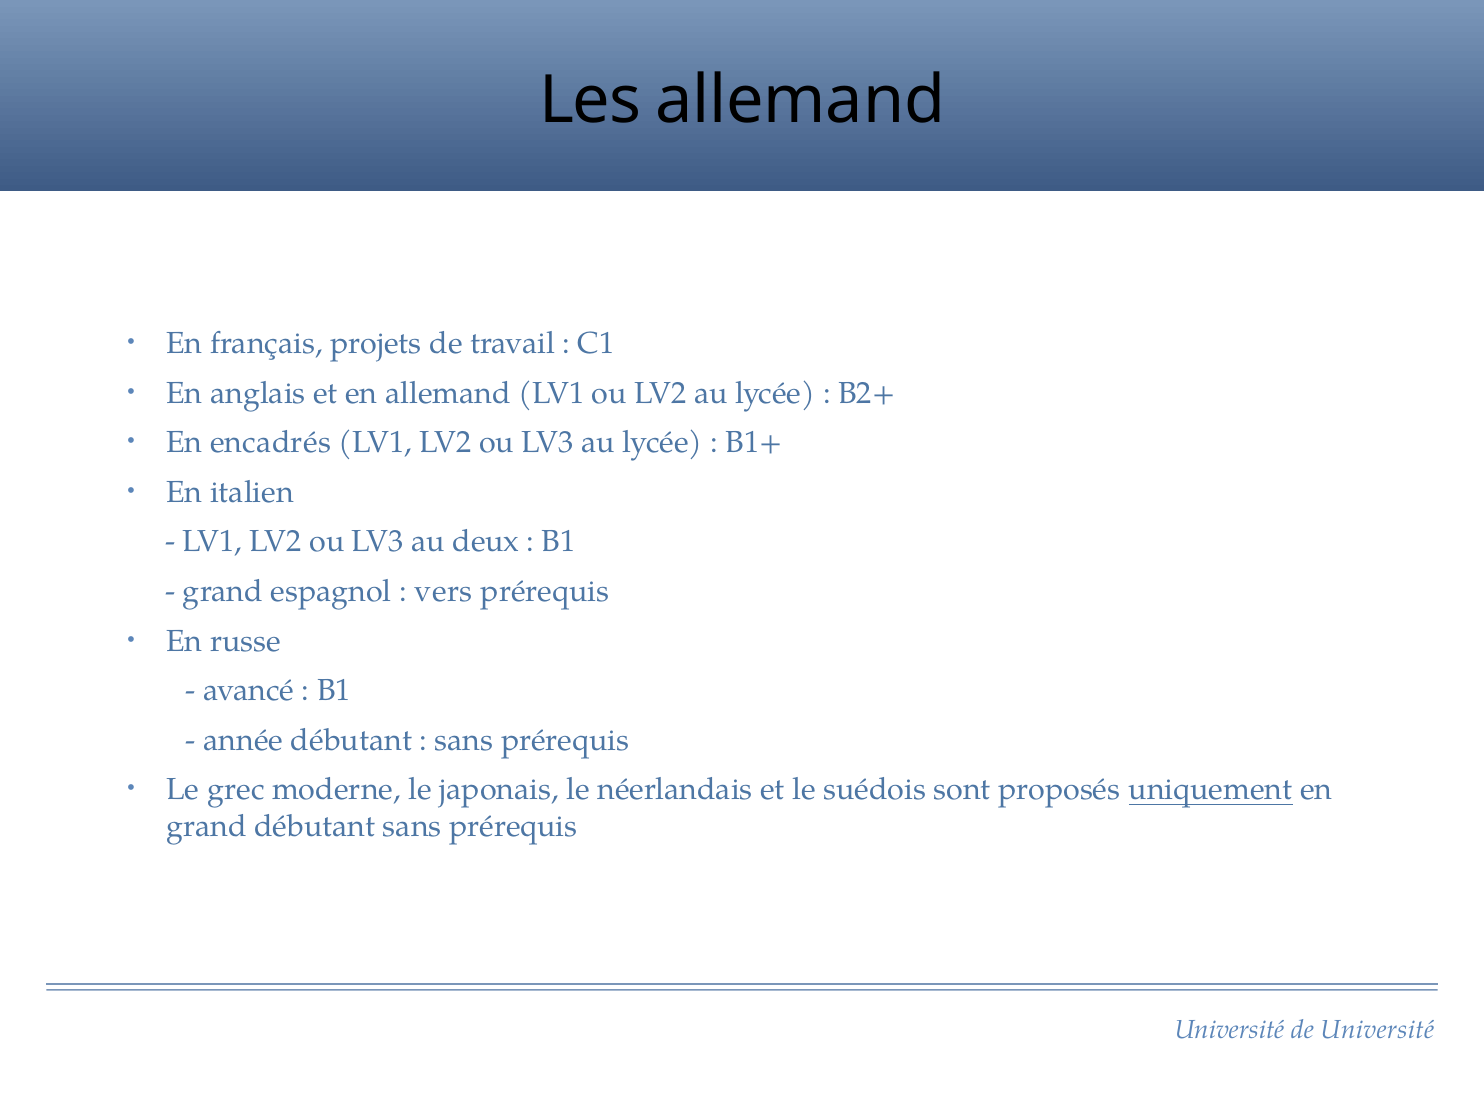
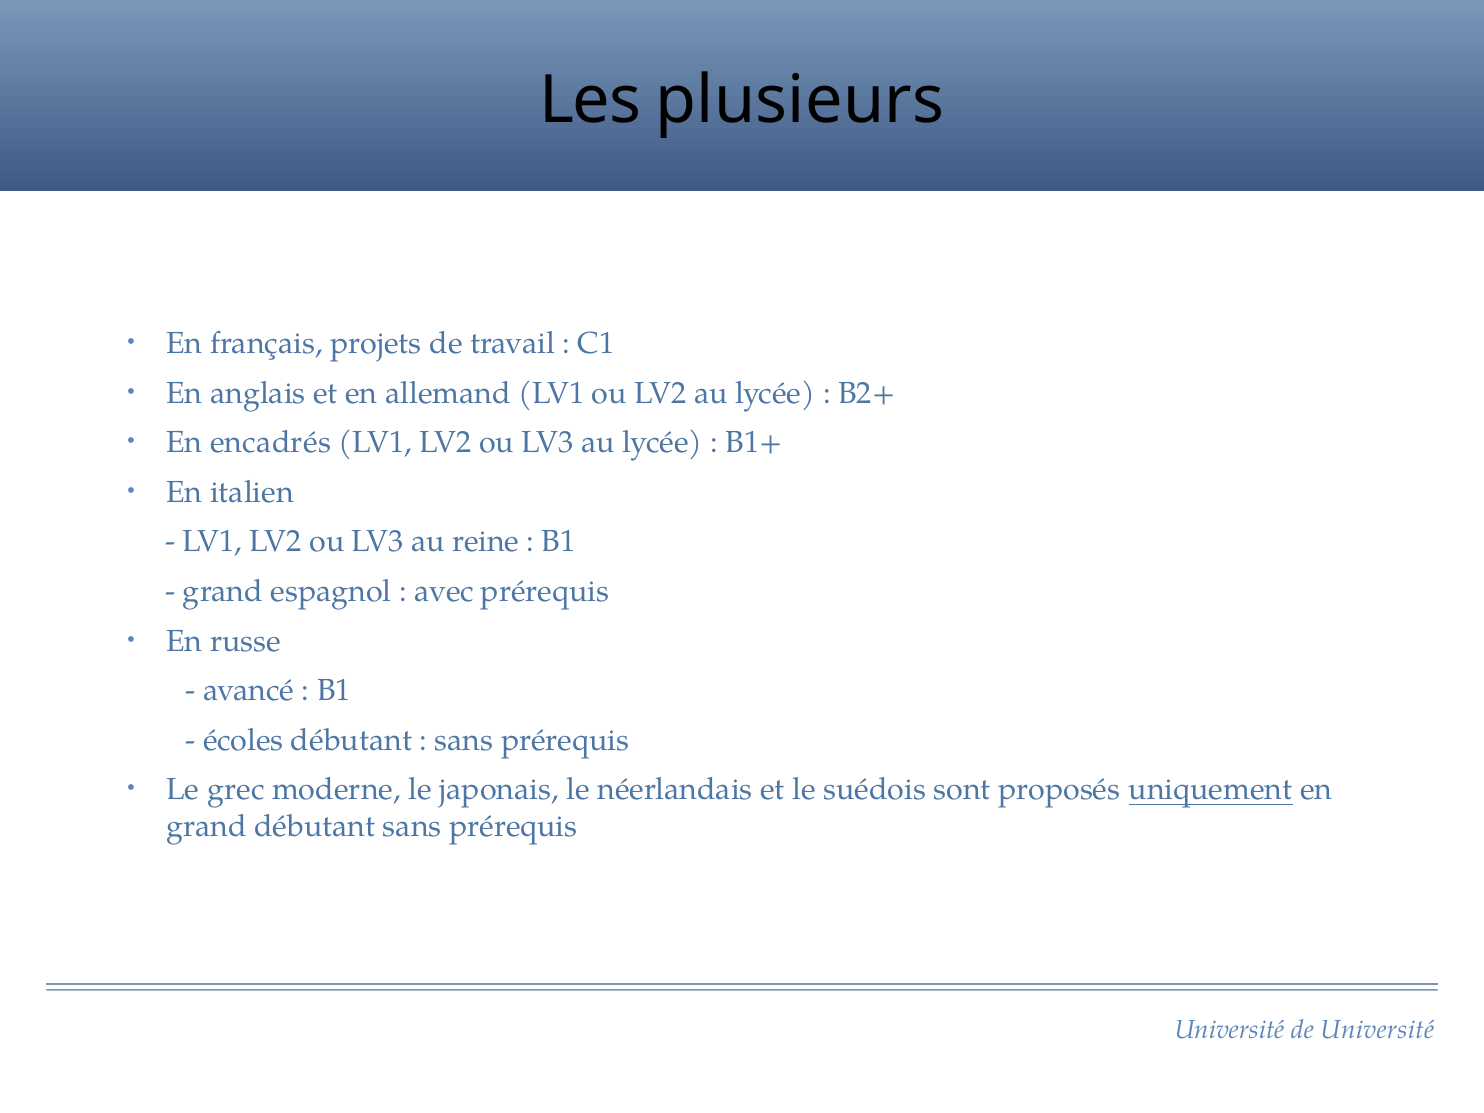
Les allemand: allemand -> plusieurs (800, 100)
deux: deux -> reine (486, 542)
vers: vers -> avec (444, 591)
année: année -> écoles (243, 740)
